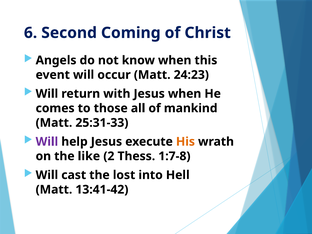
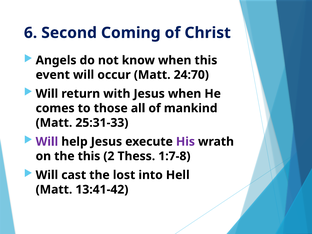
24:23: 24:23 -> 24:70 (191, 75)
His colour: orange -> purple (185, 142)
the like: like -> this (89, 156)
